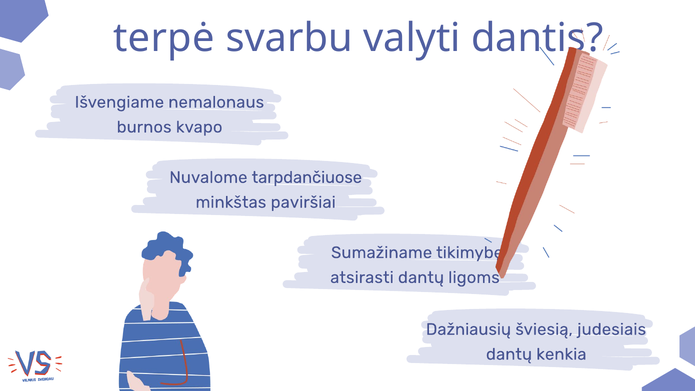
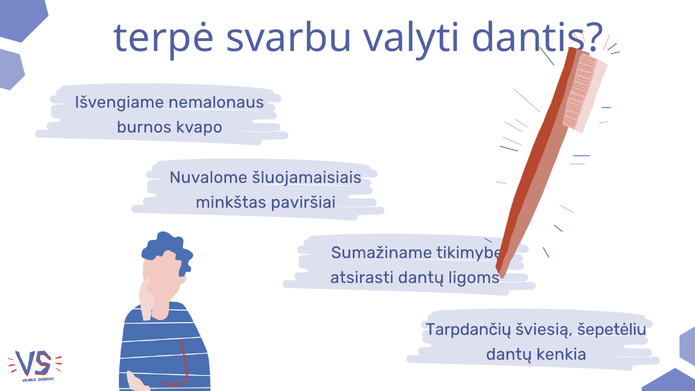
tarpdančiuose: tarpdančiuose -> šluojamaisiais (307, 177)
Dažniausių: Dažniausių -> Tarpdančių (469, 329)
judesiais: judesiais -> šepetėliu (612, 329)
